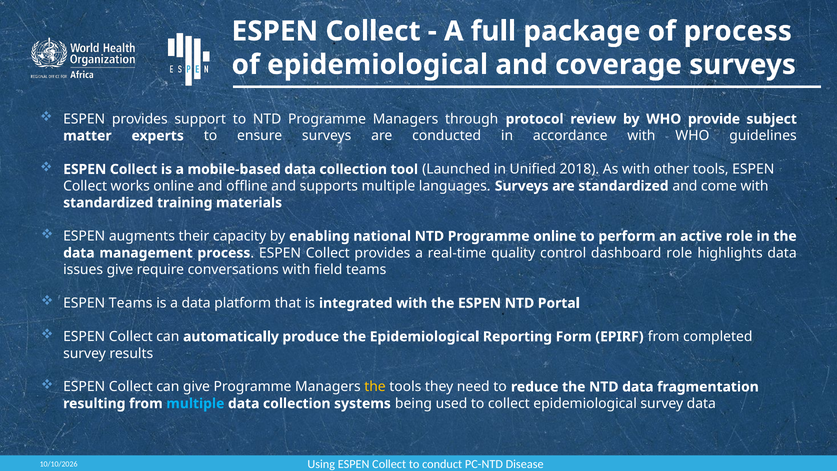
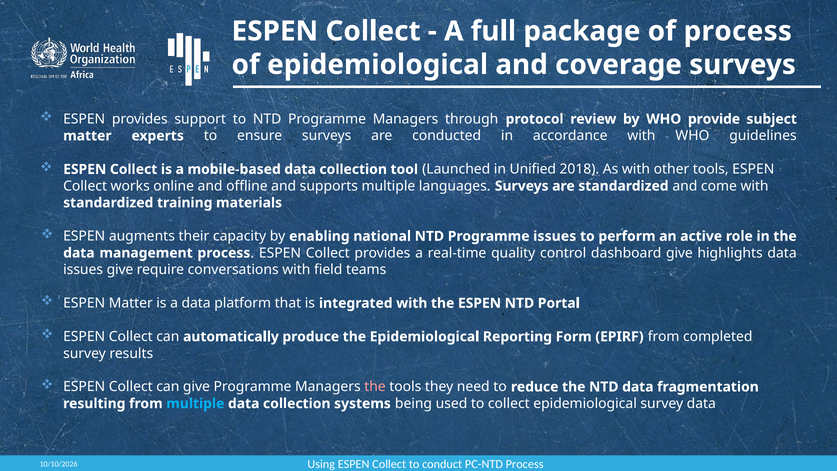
Programme online: online -> issues (555, 236)
dashboard role: role -> give (679, 253)
ESPEN Teams: Teams -> Matter (131, 303)
the colour: yellow -> pink (375, 387)
PC-NTD Disease: Disease -> Process (525, 464)
